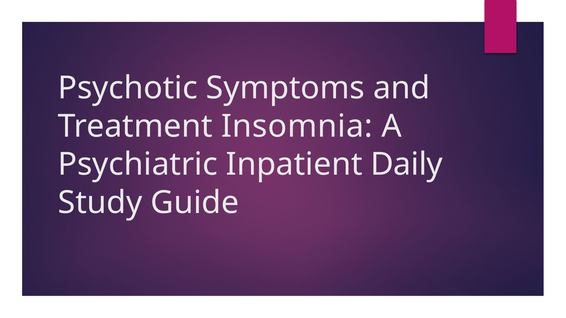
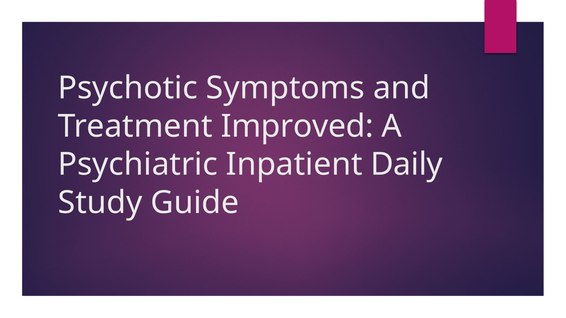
Insomnia: Insomnia -> Improved (297, 126)
